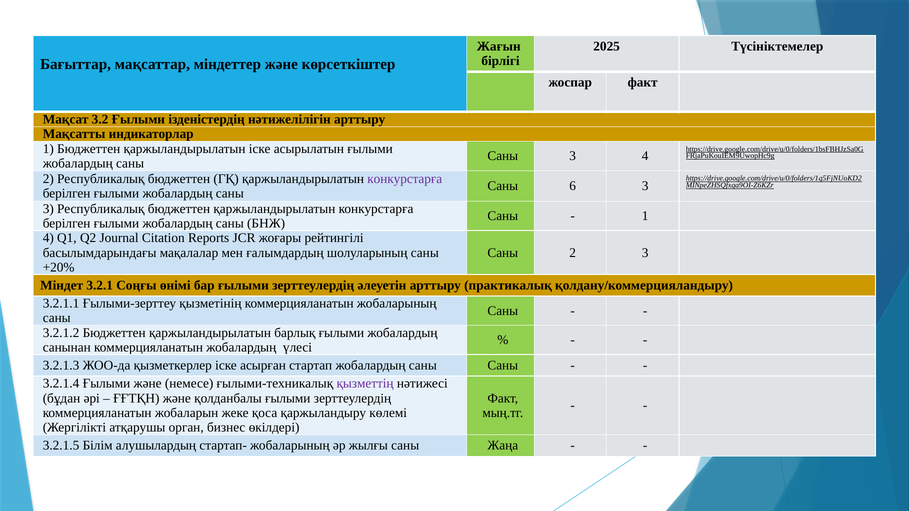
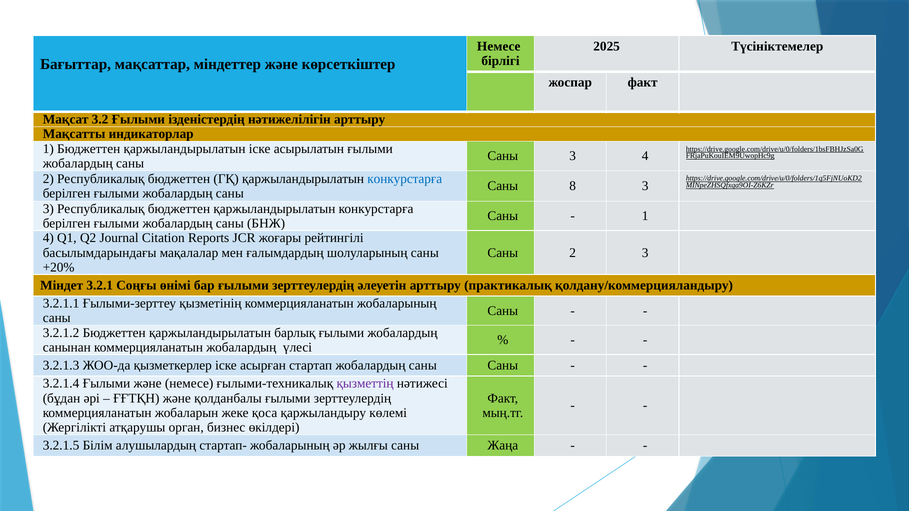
Жағын: Жағын -> Немесе (499, 46)
конкурстарға colour: purple -> blue (405, 179)
6: 6 -> 8 (573, 186)
